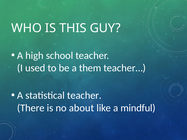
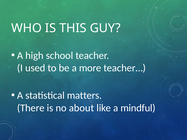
them: them -> more (90, 68)
statistical teacher: teacher -> matters (84, 96)
